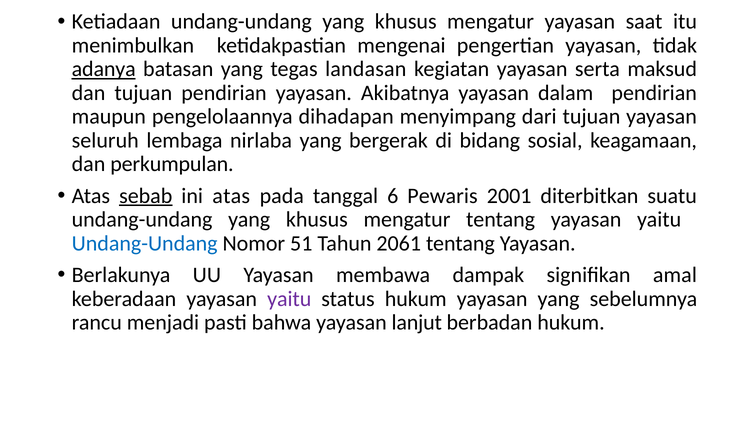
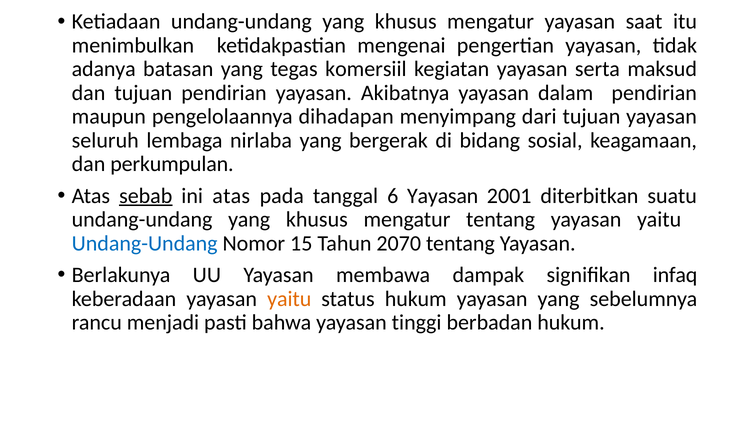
adanya underline: present -> none (104, 69)
landasan: landasan -> komersiil (366, 69)
6 Pewaris: Pewaris -> Yayasan (443, 196)
51: 51 -> 15 (301, 243)
2061: 2061 -> 2070 (399, 243)
amal: amal -> infaq (675, 275)
yaitu colour: purple -> orange (289, 299)
lanjut: lanjut -> tinggi (417, 322)
